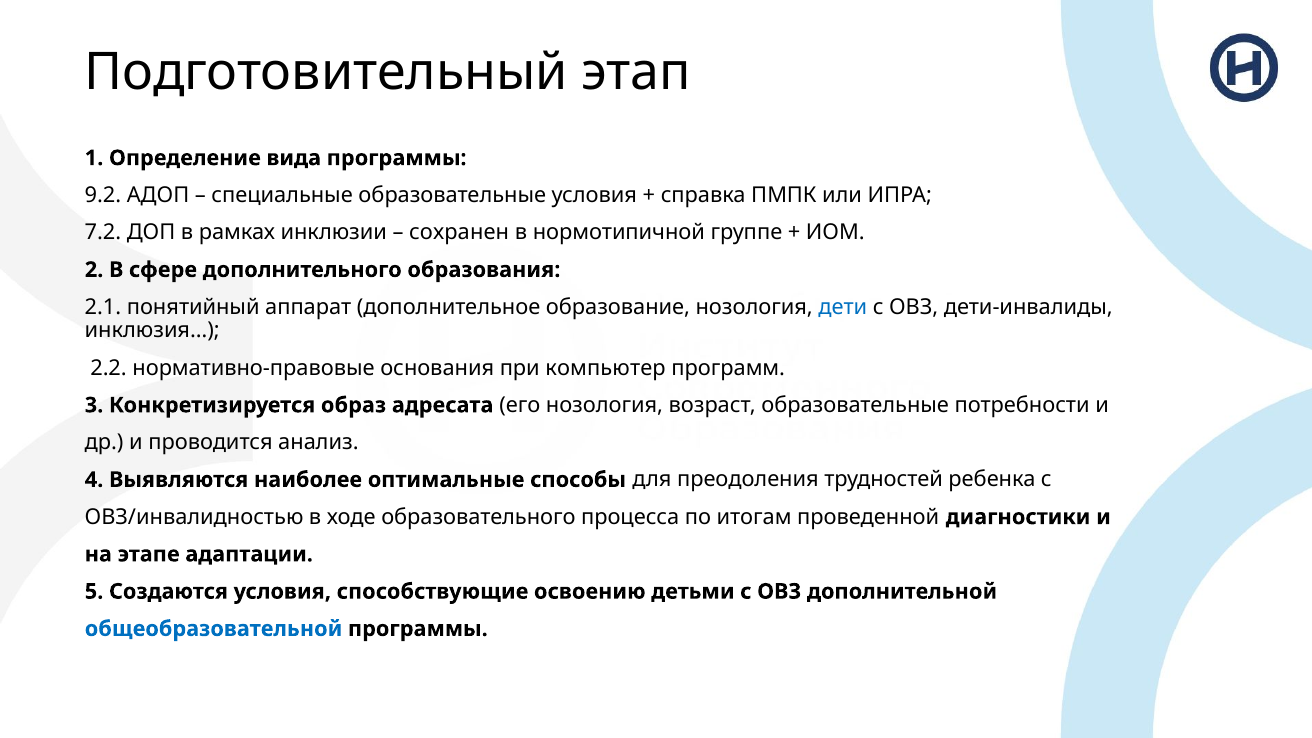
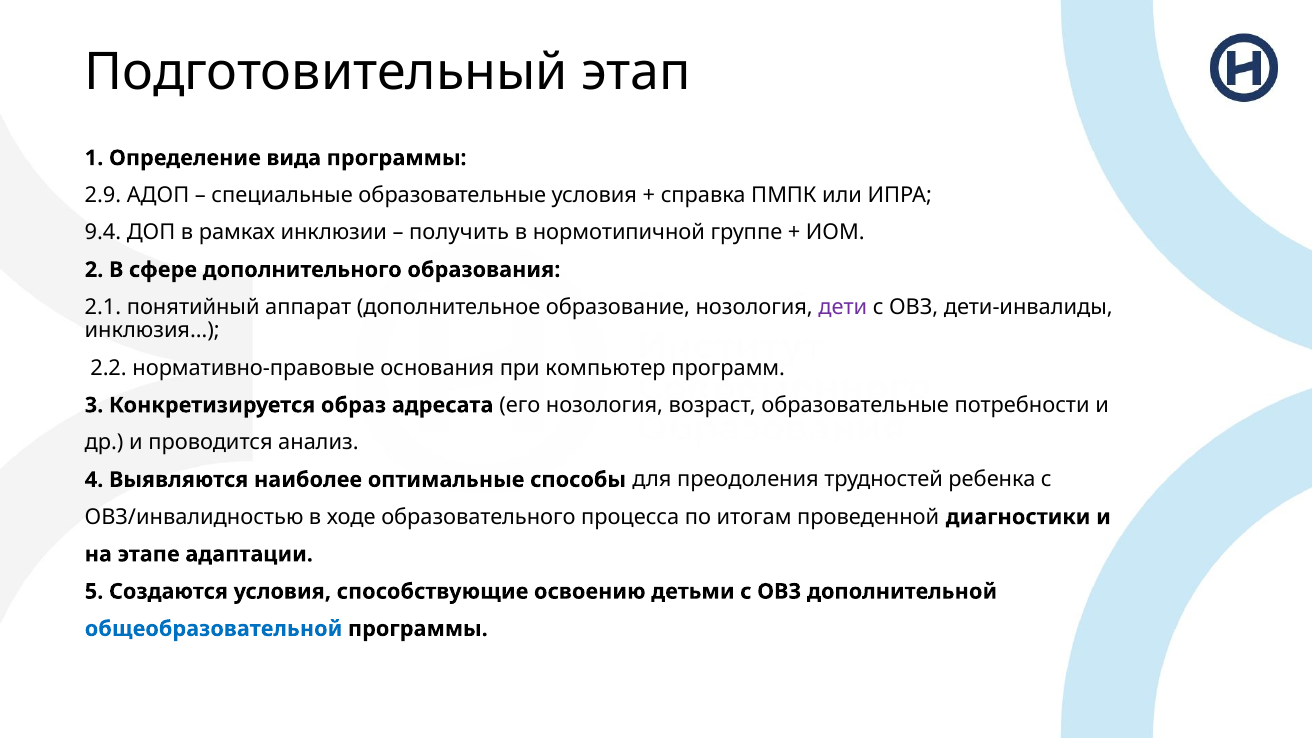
9.2: 9.2 -> 2.9 (103, 195)
7.2: 7.2 -> 9.4 (103, 233)
сохранен: сохранен -> получить (459, 233)
дети colour: blue -> purple (843, 307)
